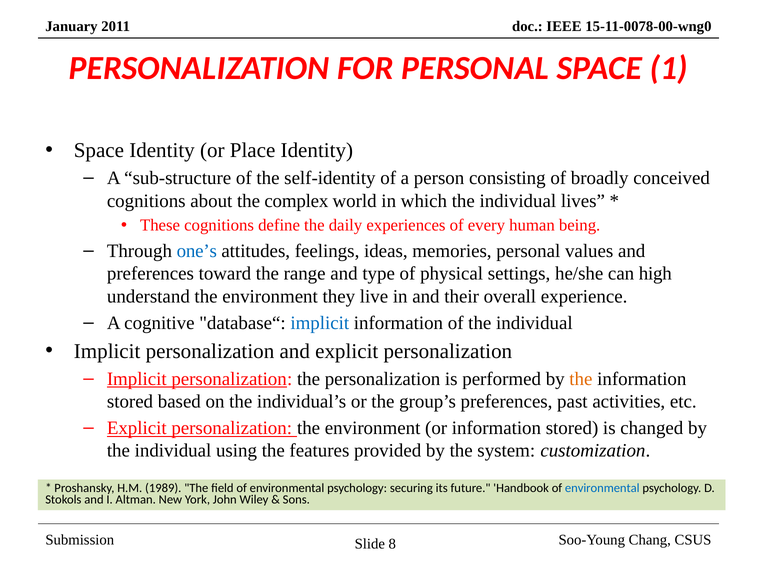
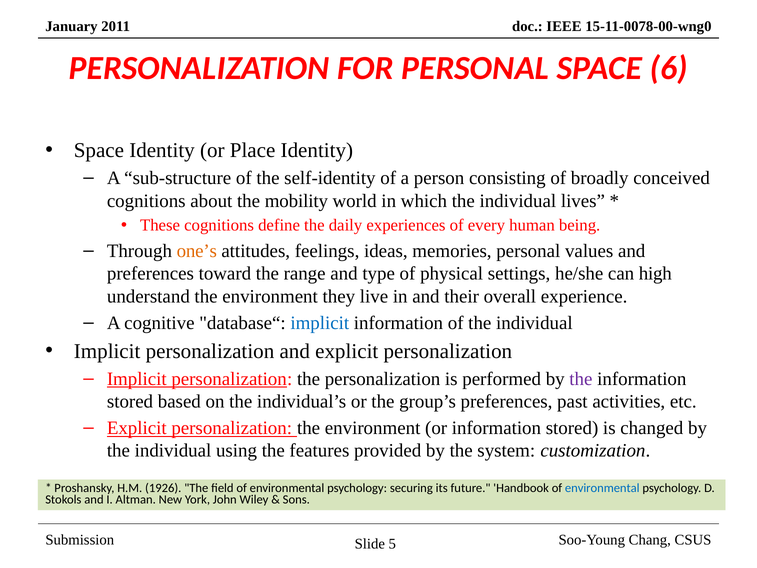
1: 1 -> 6 (669, 68)
complex: complex -> mobility (296, 201)
one’s colour: blue -> orange (197, 251)
the colour: orange -> purple (581, 379)
1989: 1989 -> 1926 (163, 488)
8: 8 -> 5 (392, 543)
